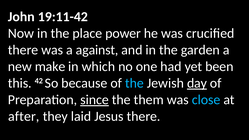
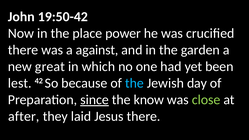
19:11-42: 19:11-42 -> 19:50-42 (63, 17)
make: make -> great (50, 67)
this: this -> lest (20, 83)
day underline: present -> none (197, 83)
them: them -> know (149, 100)
close colour: light blue -> light green (206, 100)
